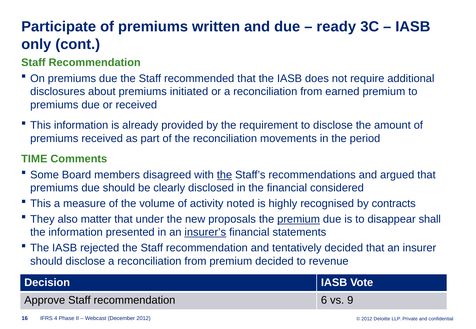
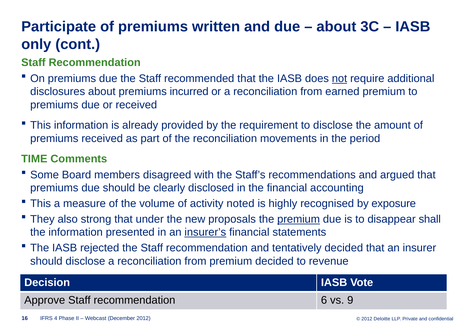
ready: ready -> about (336, 27)
not underline: none -> present (340, 79)
initiated: initiated -> incurred (189, 92)
the underline: present -> none (224, 175)
considered: considered -> accounting (337, 188)
contracts: contracts -> exposure (394, 204)
matter: matter -> strong (96, 220)
